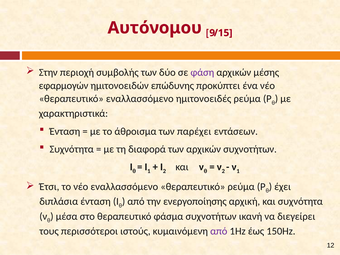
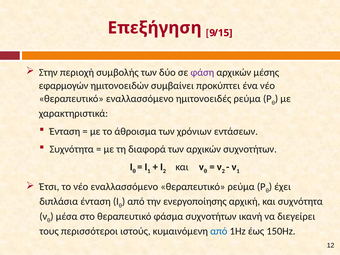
Αυτόνομου: Αυτόνομου -> Επεξήγηση (155, 28)
επώδυνης: επώδυνης -> συμβαίνει (172, 86)
παρέχει: παρέχει -> χρόνιων (194, 131)
από colour: purple -> blue (219, 231)
